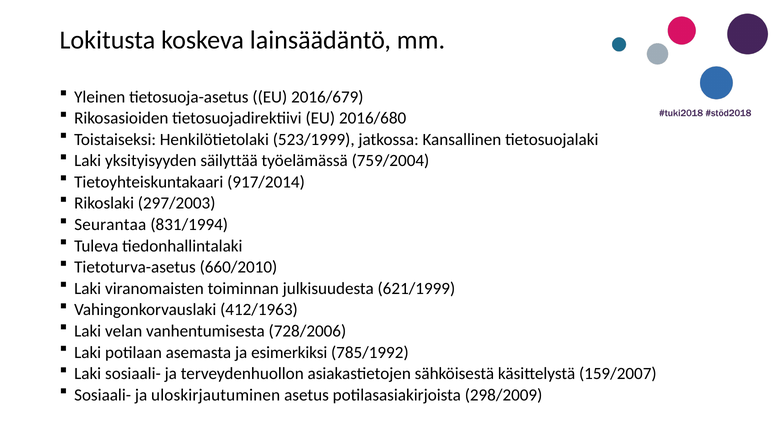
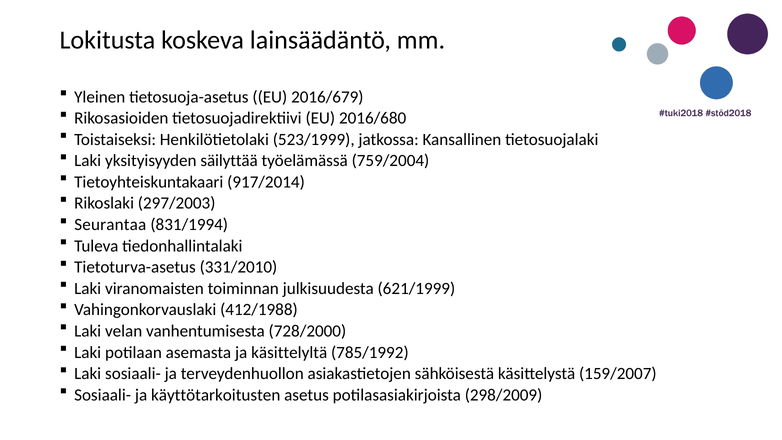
660/2010: 660/2010 -> 331/2010 (238, 267)
412/1963: 412/1963 -> 412/1988 (259, 310)
728/2006: 728/2006 -> 728/2000 (307, 331)
esimerkiksi: esimerkiksi -> käsittelyltä (289, 352)
uloskirjautuminen: uloskirjautuminen -> käyttötarkoitusten (216, 395)
